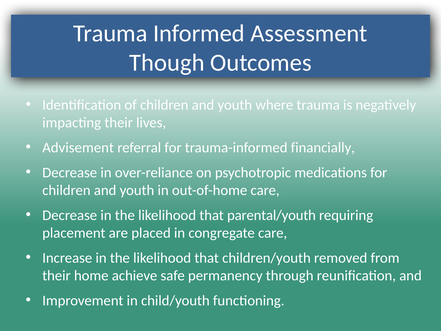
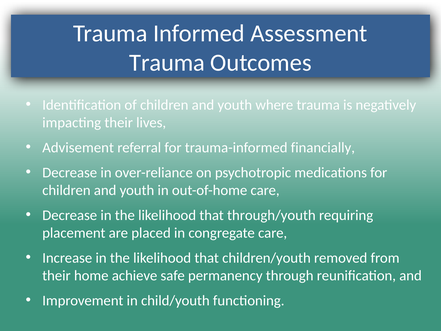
Though: Though -> Trauma (167, 63)
parental/youth: parental/youth -> through/youth (271, 215)
